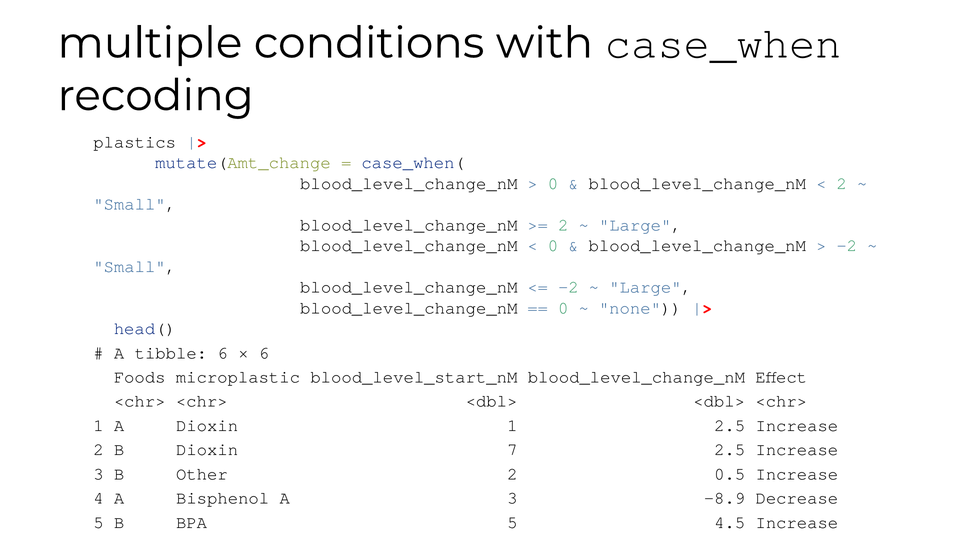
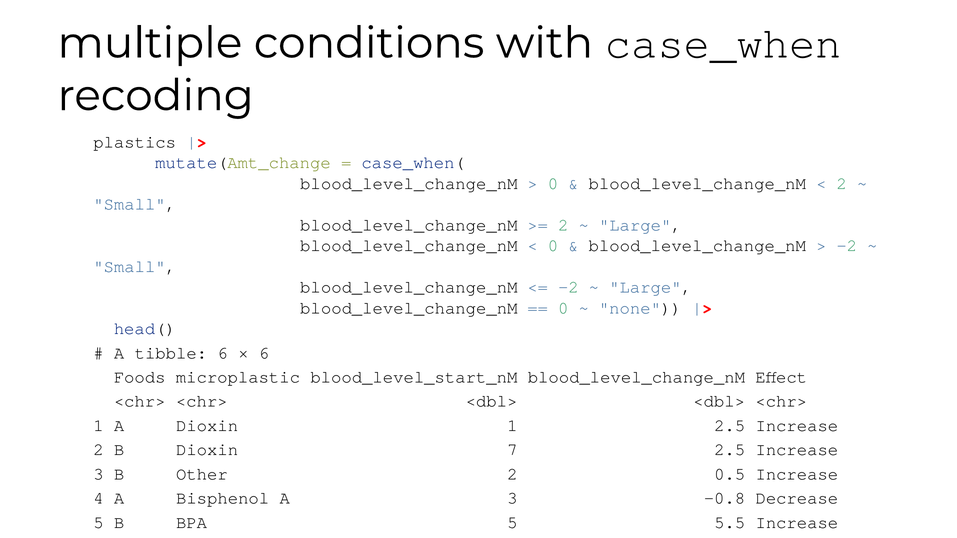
-8.9: -8.9 -> -0.8 (724, 498)
4.5: 4.5 -> 5.5 (730, 523)
